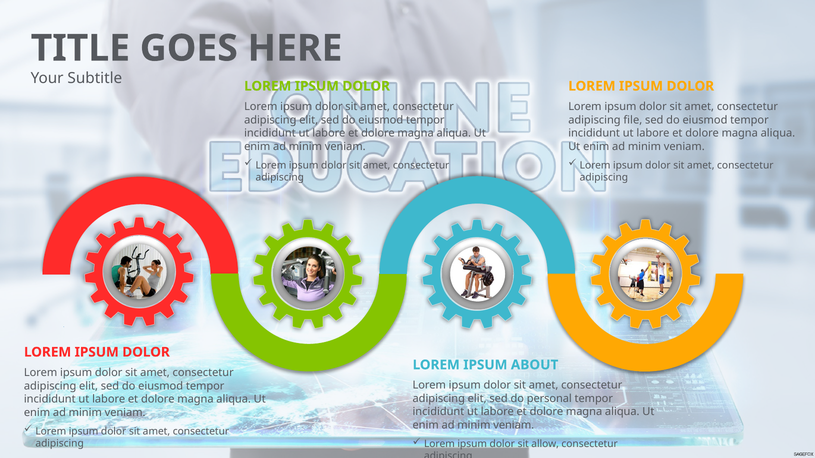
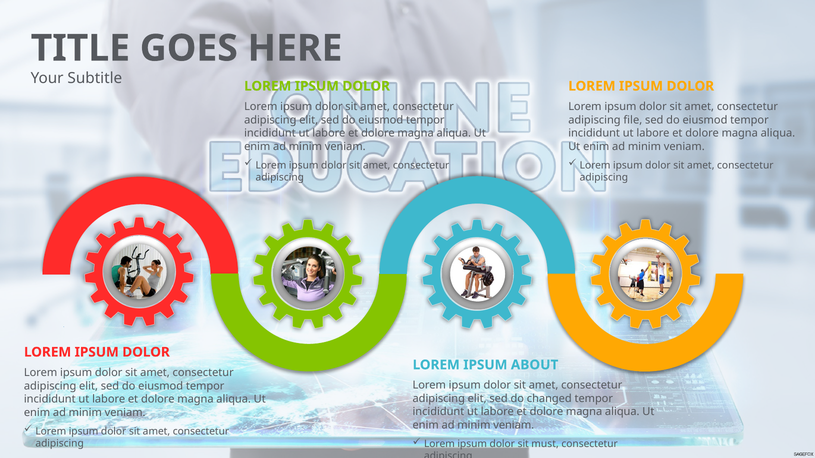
personal: personal -> changed (549, 399)
allow: allow -> must (545, 444)
